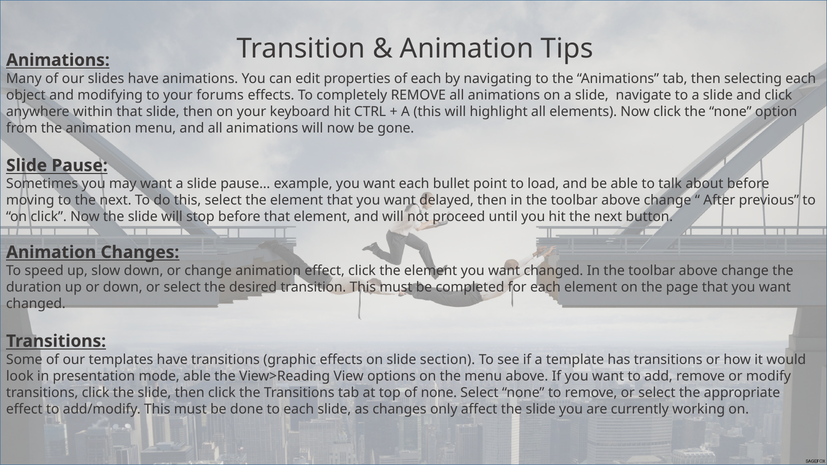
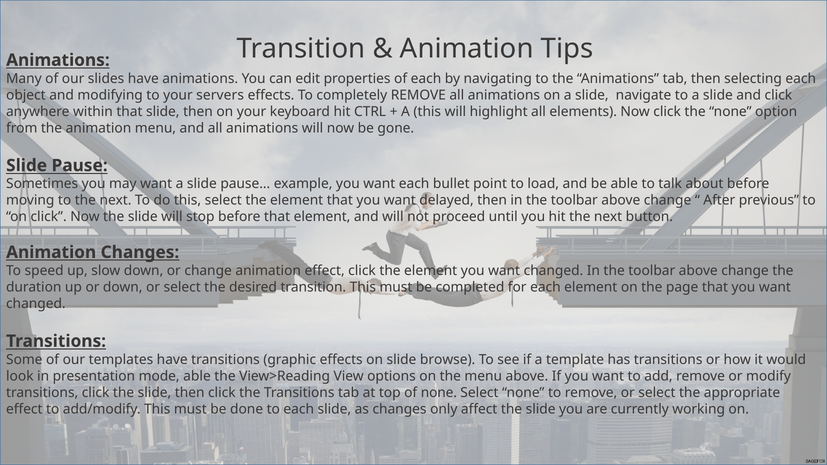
forums: forums -> servers (220, 95)
section: section -> browse (448, 360)
